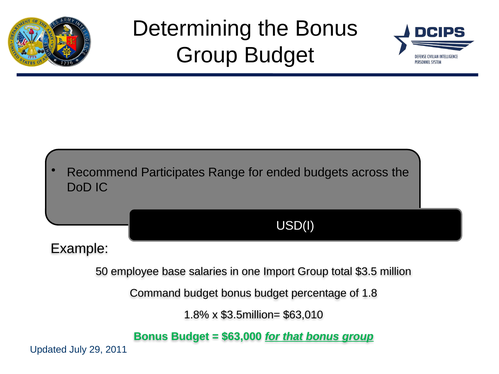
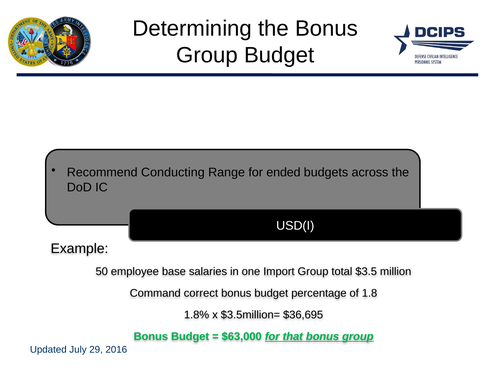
Participates: Participates -> Conducting (173, 173)
Command budget: budget -> correct (201, 293)
$63,010: $63,010 -> $36,695 (303, 315)
2011: 2011 -> 2016 (116, 350)
